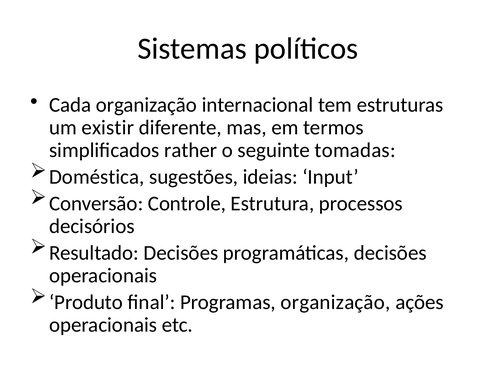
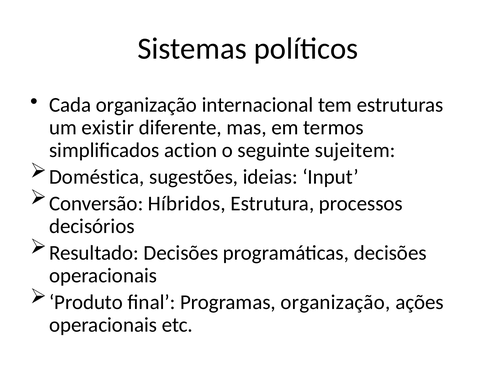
rather: rather -> action (191, 150)
tomadas: tomadas -> sujeitem (355, 150)
Controle: Controle -> Híbridos (187, 203)
